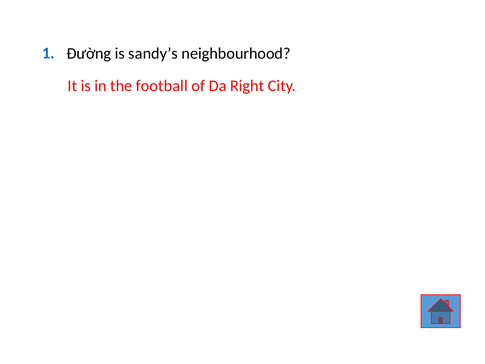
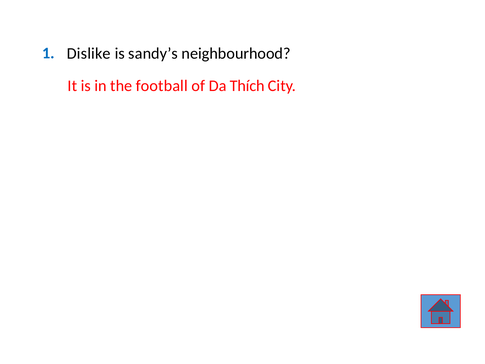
Đường: Đường -> Dislike (89, 54)
Right: Right -> Thích (247, 86)
